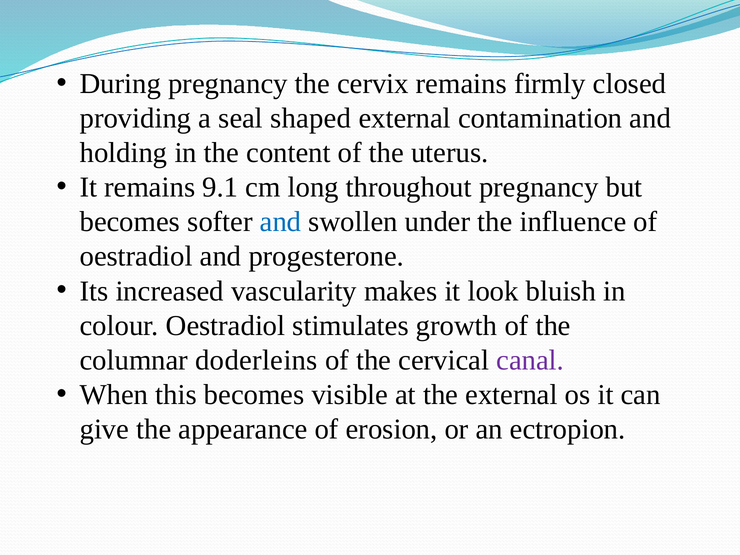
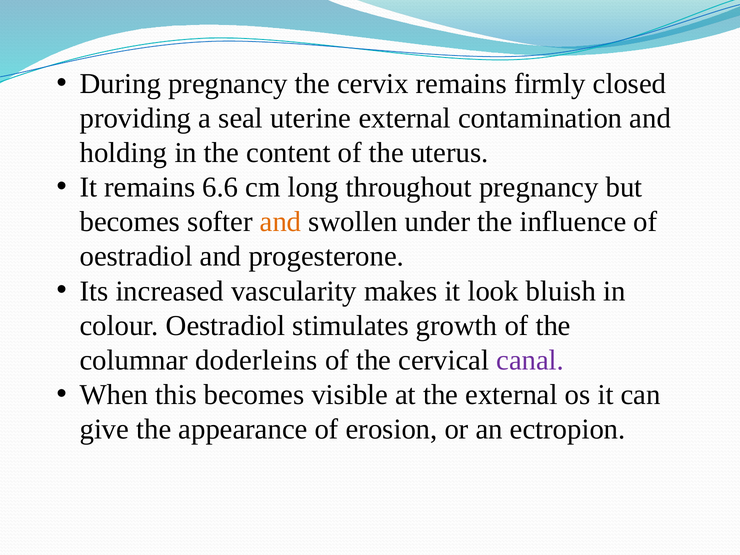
shaped: shaped -> uterine (311, 118)
9.1: 9.1 -> 6.6 (220, 187)
and colour: blue -> orange (281, 222)
